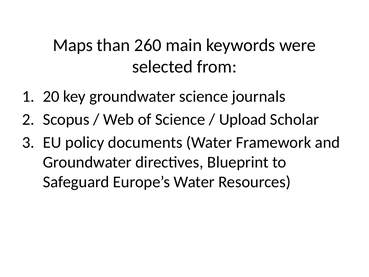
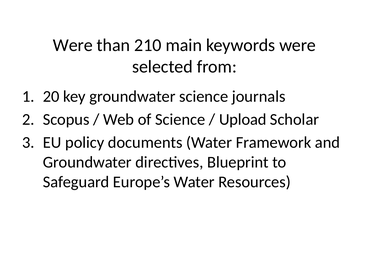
Maps: Maps -> Were (73, 45)
260: 260 -> 210 (148, 45)
